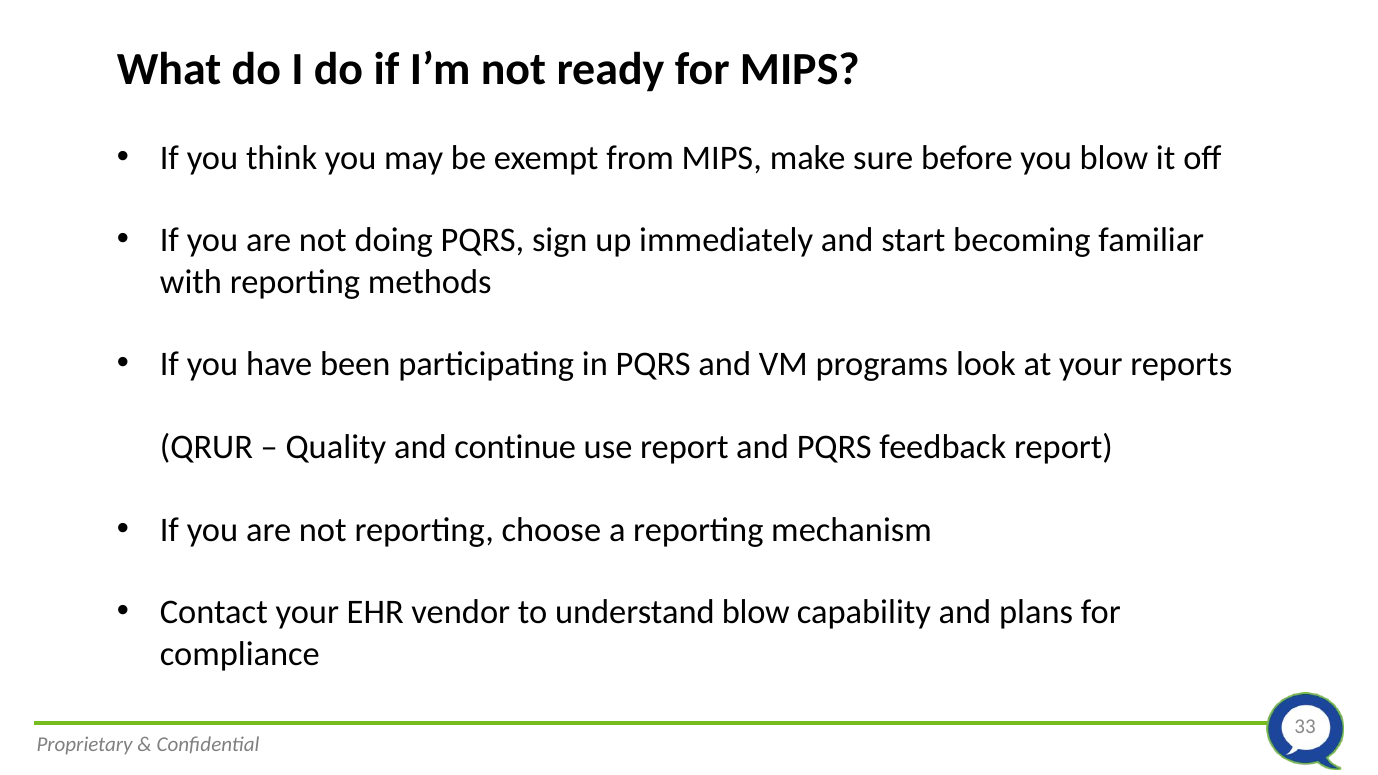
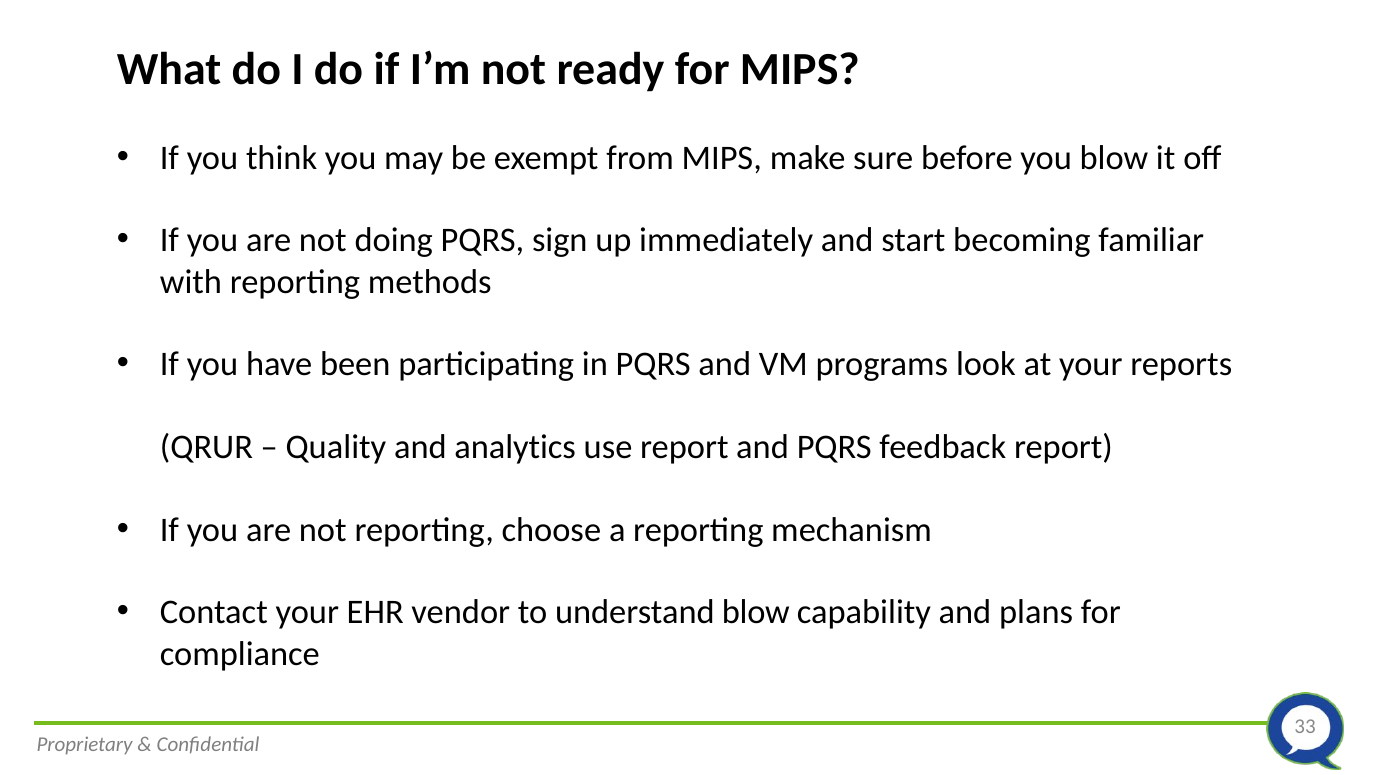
continue: continue -> analytics (515, 447)
